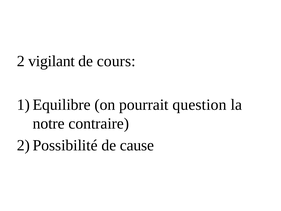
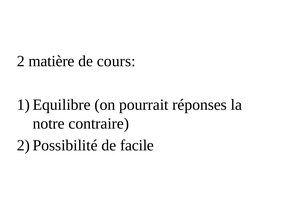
vigilant: vigilant -> matière (51, 61)
question: question -> réponses (200, 105)
cause: cause -> facile (137, 145)
